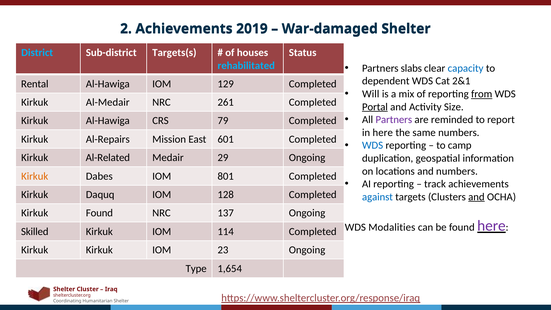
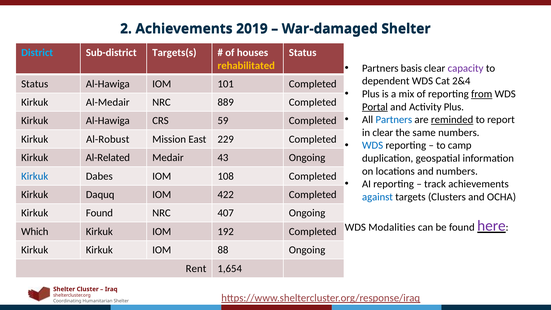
rehabilitated colour: light blue -> yellow (246, 66)
slabs: slabs -> basis (411, 68)
capacity colour: blue -> purple (466, 68)
2&1: 2&1 -> 2&4 (461, 81)
Rental: Rental -> Status (35, 84)
129: 129 -> 101 (226, 84)
Will: Will -> Plus (371, 94)
261: 261 -> 889 (226, 102)
Activity Size: Size -> Plus (454, 107)
Partners colour: purple -> blue (394, 120)
reminded underline: none -> present (452, 120)
79: 79 -> 59 (223, 121)
in here: here -> clear (383, 133)
Al-Repairs: Al-Repairs -> Al-Robust (108, 139)
601: 601 -> 229 (226, 139)
29: 29 -> 43 (223, 158)
Kirkuk colour: orange -> blue (35, 176)
801: 801 -> 108 (226, 176)
128: 128 -> 422 (226, 195)
and underline: present -> none (476, 197)
137: 137 -> 407 (226, 213)
Skilled: Skilled -> Which (35, 232)
114: 114 -> 192 (226, 232)
23: 23 -> 88 (223, 250)
Type: Type -> Rent (196, 268)
